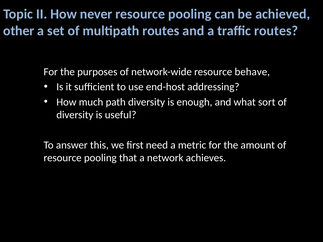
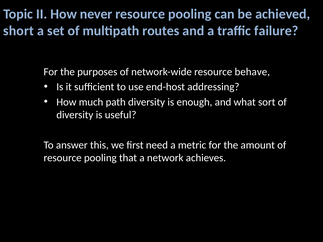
other: other -> short (19, 31)
traffic routes: routes -> failure (276, 31)
